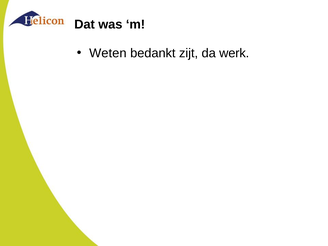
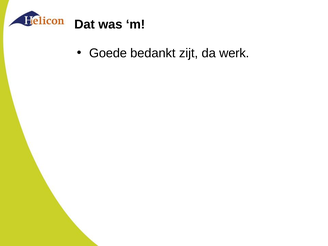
Weten: Weten -> Goede (108, 53)
